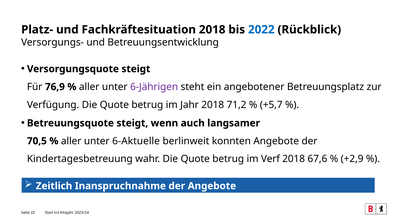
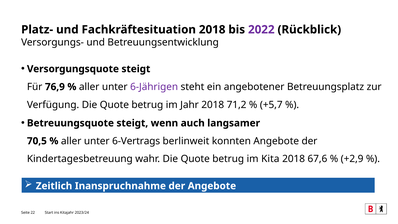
2022 colour: blue -> purple (261, 30)
6-Aktuelle: 6-Aktuelle -> 6-Vertrags (136, 141)
Verf: Verf -> Kita (270, 159)
